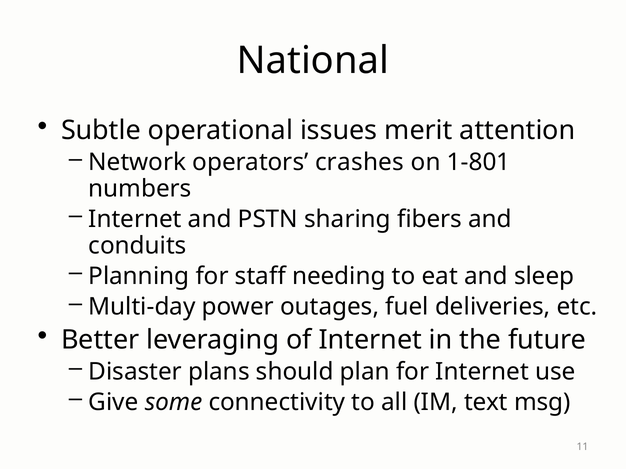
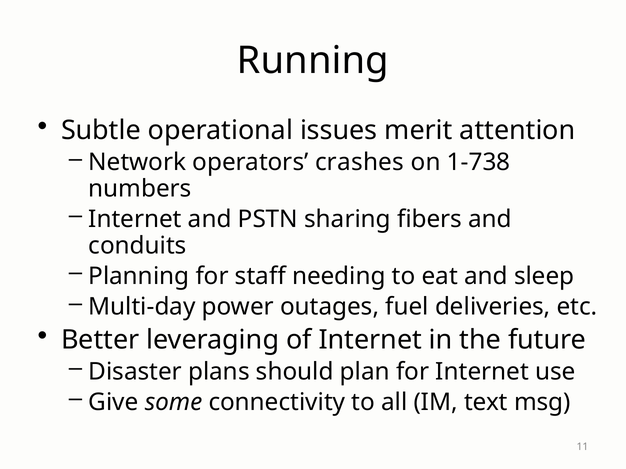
National: National -> Running (313, 61)
1-801: 1-801 -> 1-738 (479, 163)
